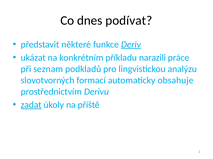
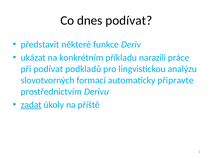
Deriv underline: present -> none (131, 45)
při seznam: seznam -> podívat (48, 69)
obsahuje: obsahuje -> připravte (176, 81)
